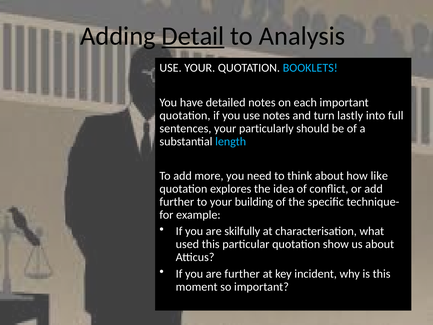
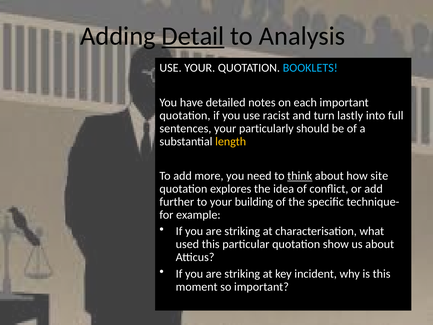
use notes: notes -> racist (276, 115)
length colour: light blue -> yellow (231, 141)
think underline: none -> present (300, 176)
like: like -> site (379, 176)
skilfully: skilfully -> striking (242, 231)
further: further -> striking (242, 273)
